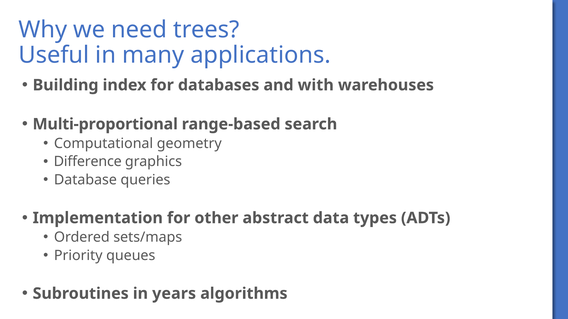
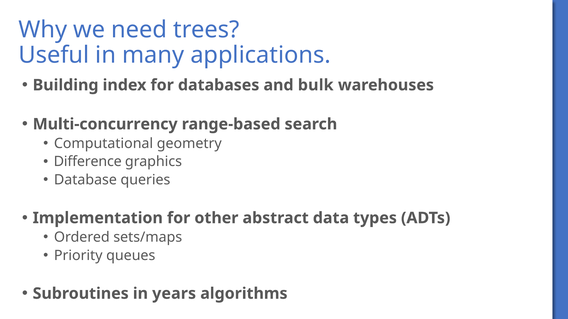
with: with -> bulk (316, 85)
Multi-proportional: Multi-proportional -> Multi-concurrency (105, 124)
